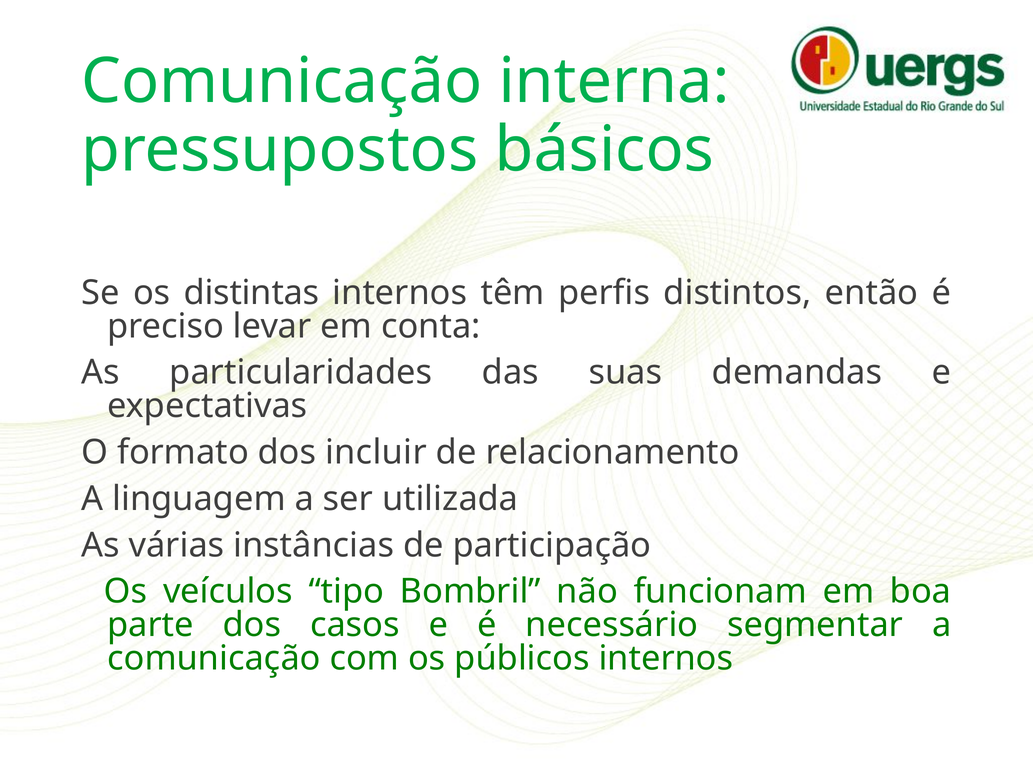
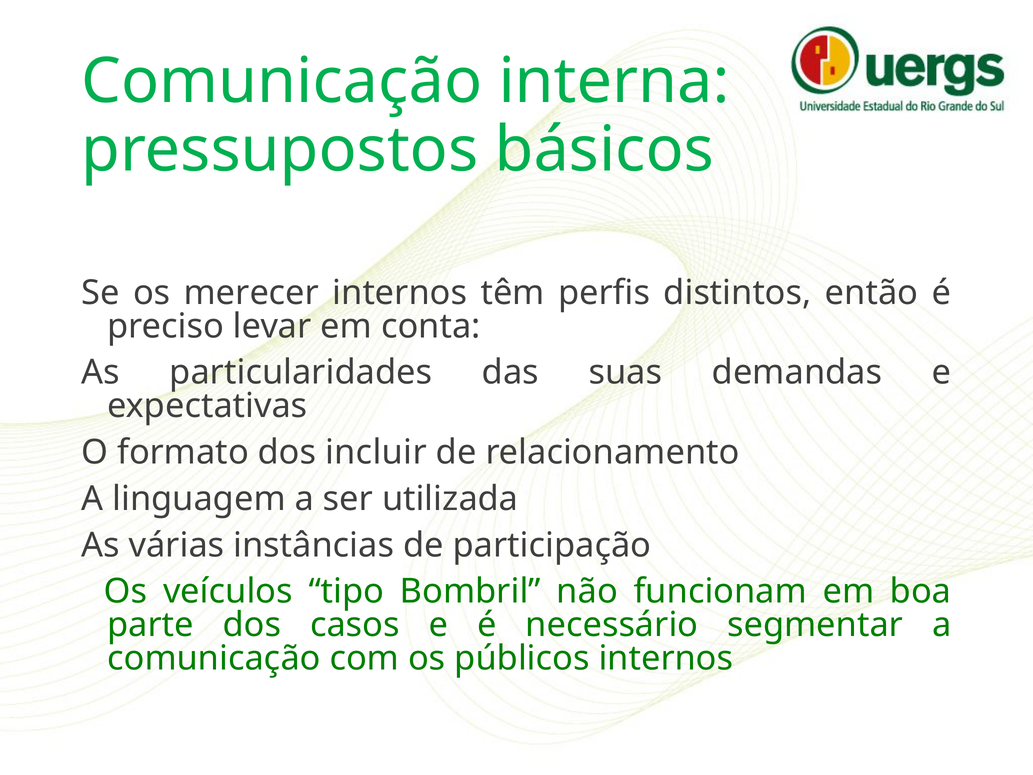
distintas: distintas -> merecer (251, 293)
